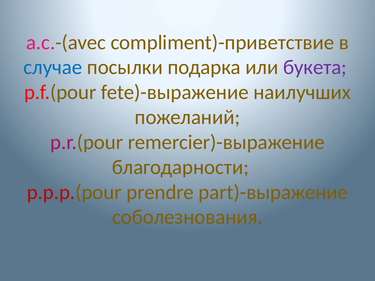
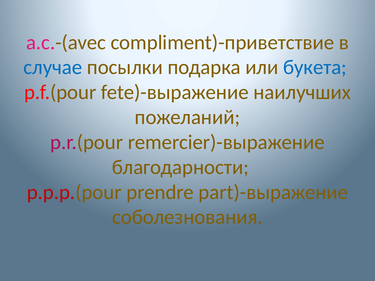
букета colour: purple -> blue (315, 67)
